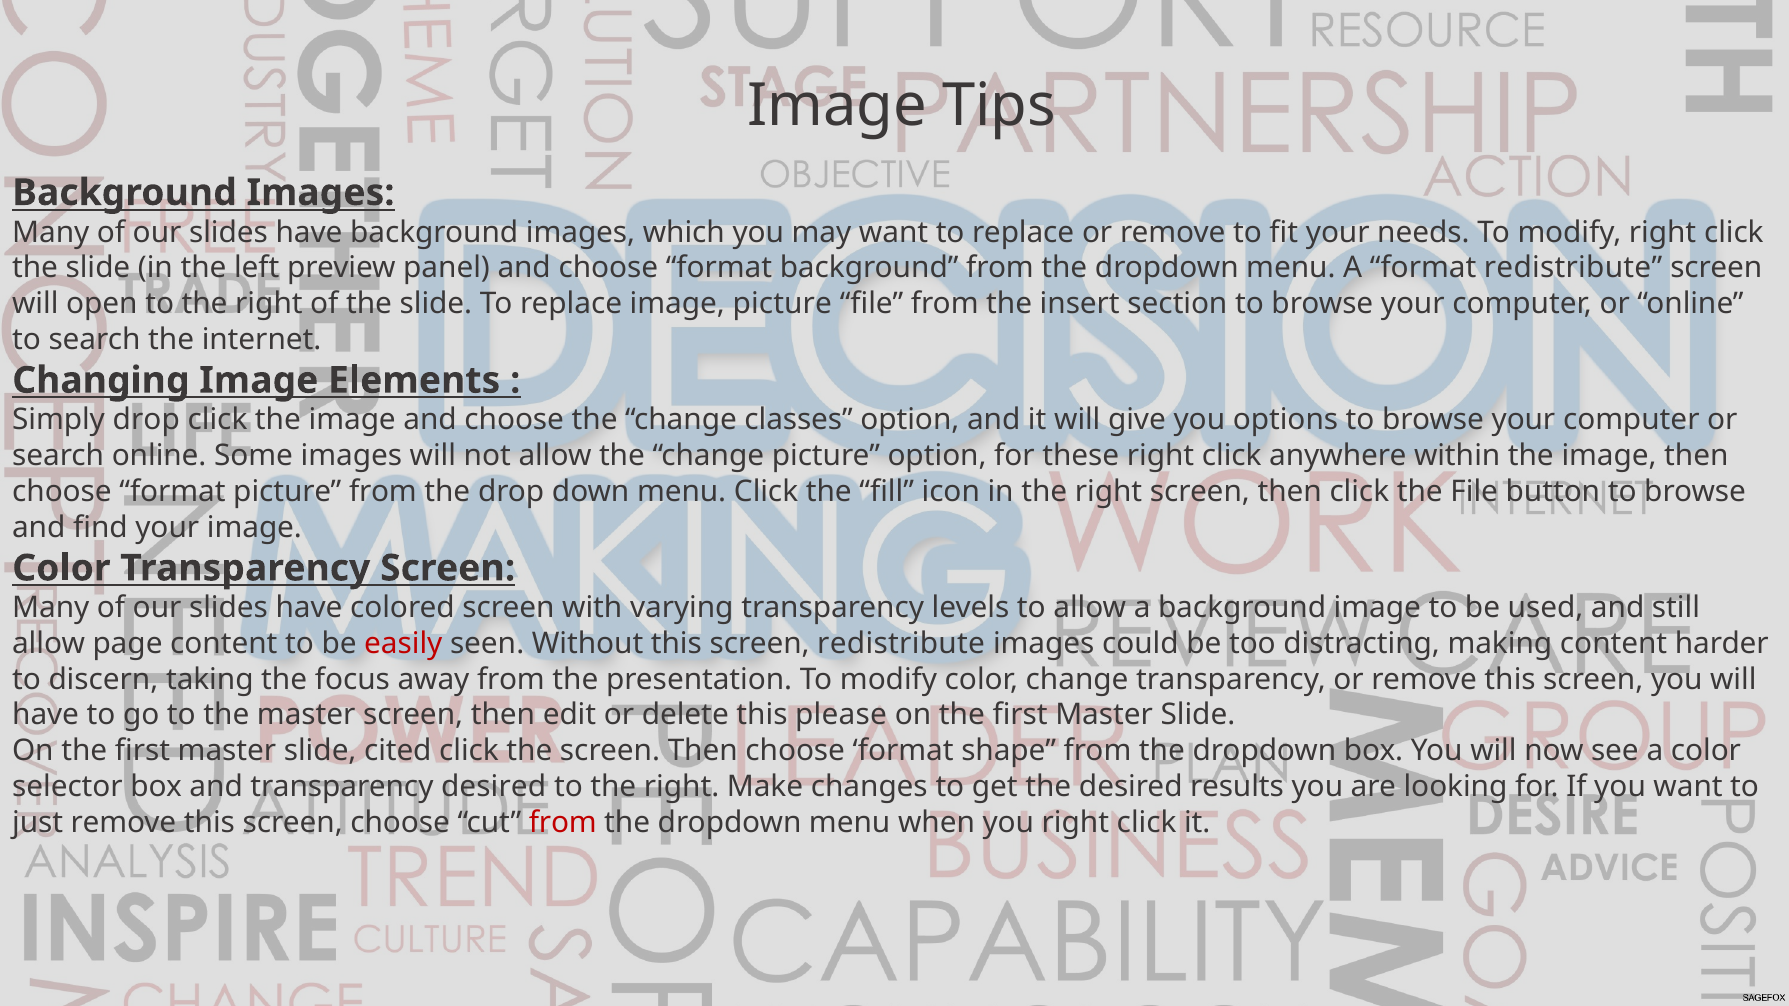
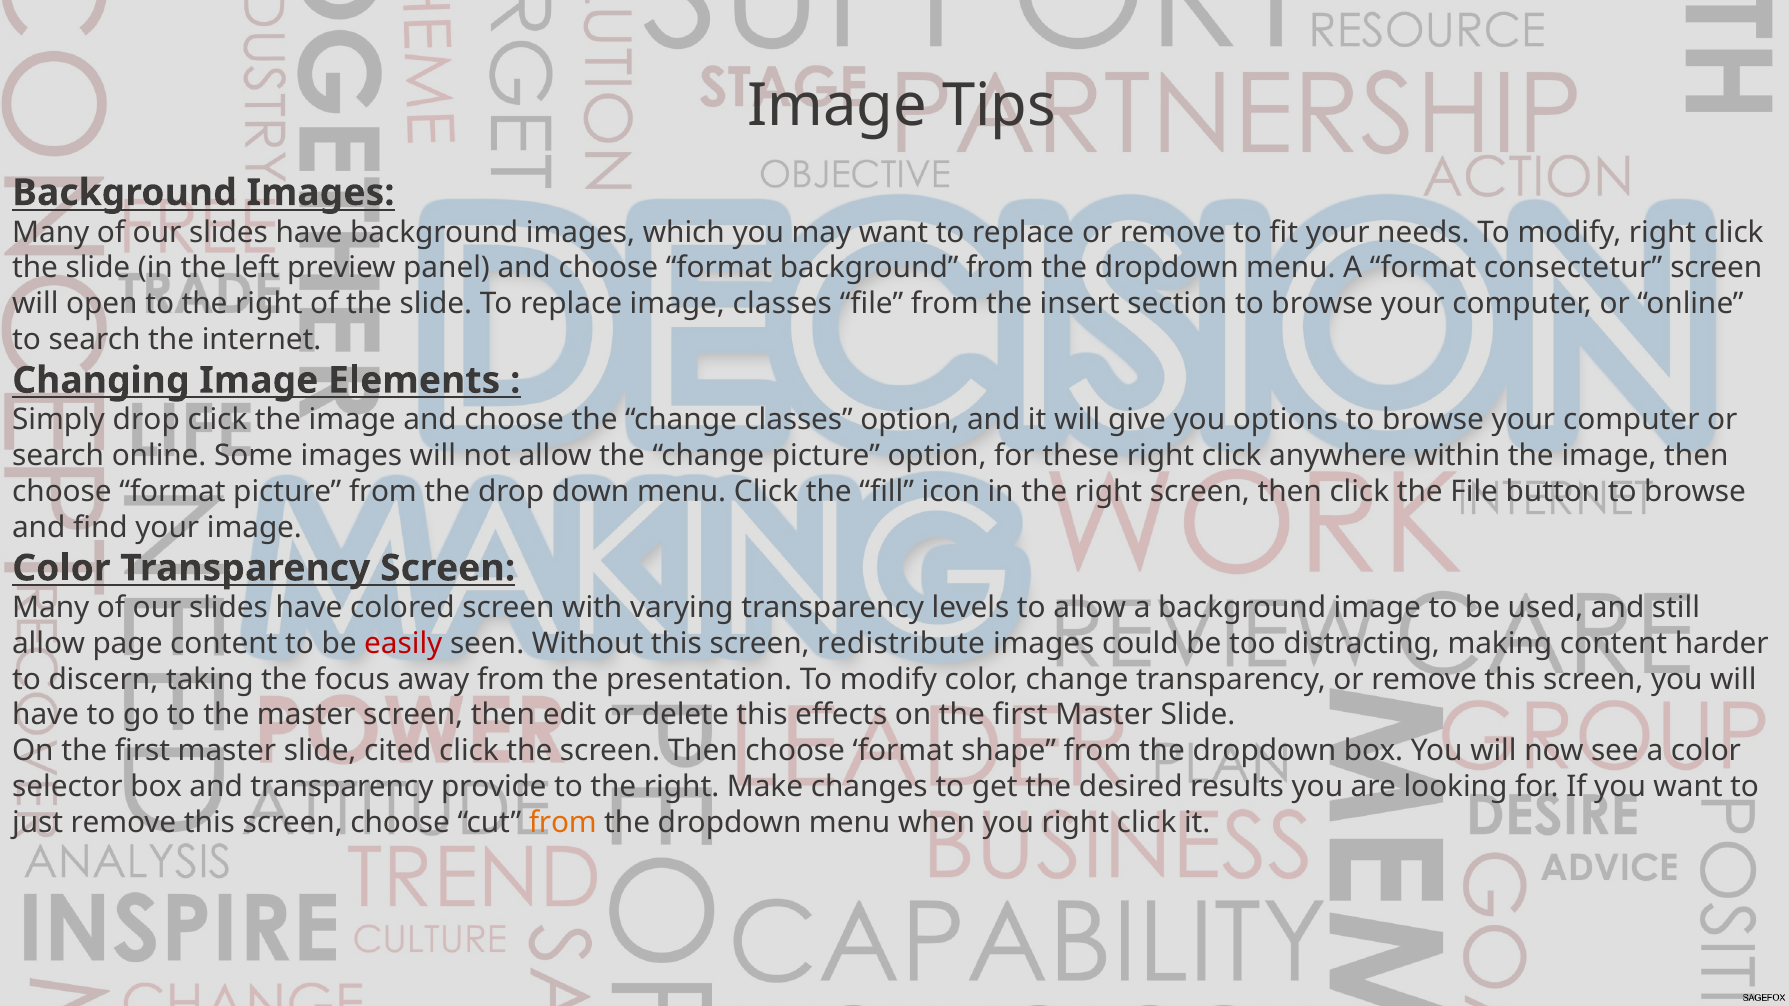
format redistribute: redistribute -> consectetur (1573, 268)
image picture: picture -> classes (782, 304)
please: please -> effects (841, 715)
transparency desired: desired -> provide (494, 787)
from colour: red -> orange (563, 823)
